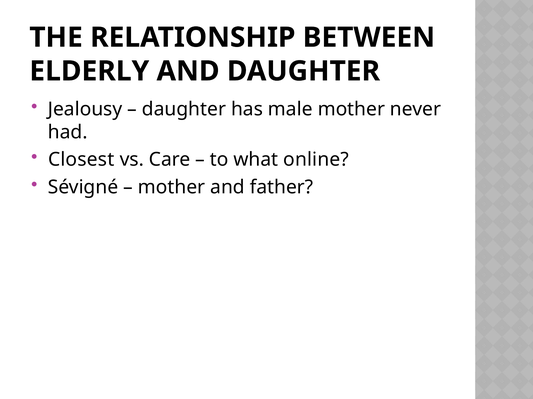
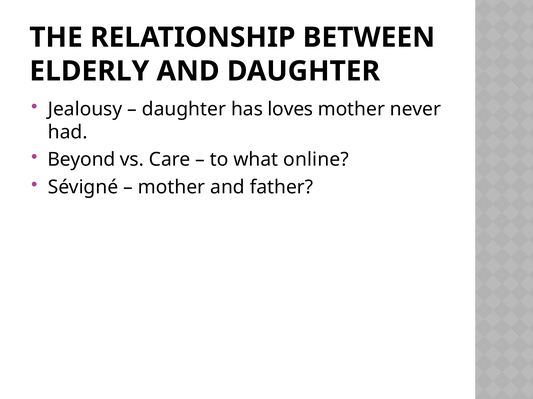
male: male -> loves (290, 109)
Closest: Closest -> Beyond (81, 160)
